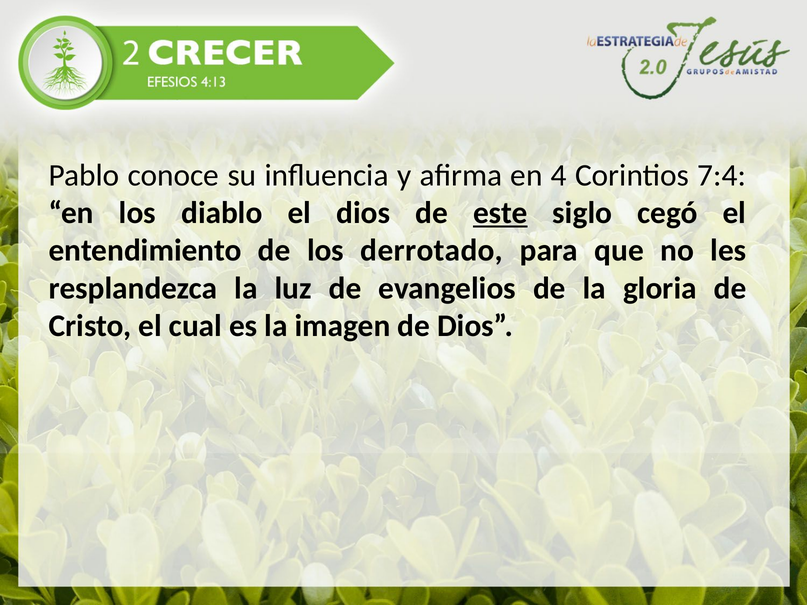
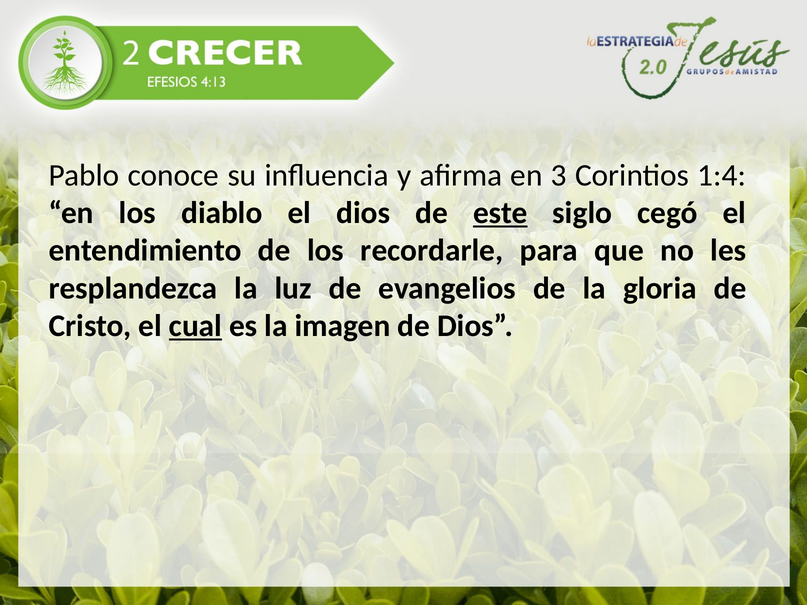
4: 4 -> 3 (559, 175)
7:4: 7:4 -> 1:4 (722, 175)
derrotado: derrotado -> recordarle (432, 251)
cual underline: none -> present (195, 326)
